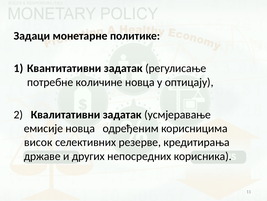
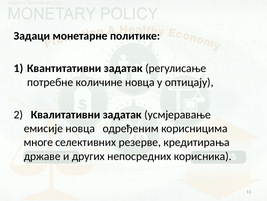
висок: висок -> многе (38, 142)
